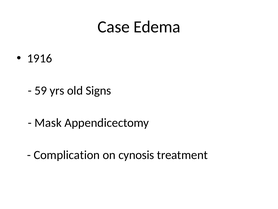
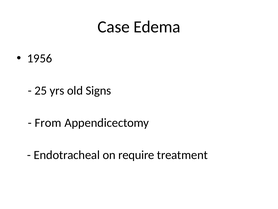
1916: 1916 -> 1956 (40, 58)
59: 59 -> 25 (41, 90)
Mask: Mask -> From (48, 123)
Complication: Complication -> Endotracheal (67, 155)
cynosis: cynosis -> require (136, 155)
